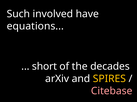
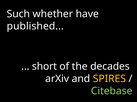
involved: involved -> whether (53, 14)
equations: equations -> published (35, 26)
Citebase colour: pink -> light green (112, 92)
